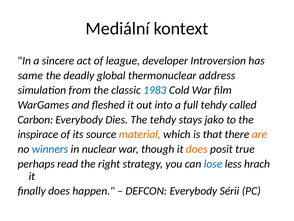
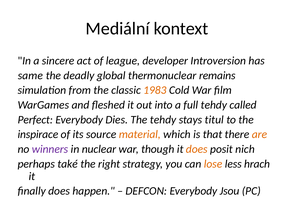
address: address -> remains (217, 75)
1983 colour: blue -> orange (155, 90)
Carbon: Carbon -> Perfect (35, 119)
jako: jako -> titul (214, 119)
winners colour: blue -> purple (50, 149)
true: true -> nich (245, 149)
read: read -> také (68, 163)
lose colour: blue -> orange (213, 163)
Sérii: Sérii -> Jsou (230, 191)
